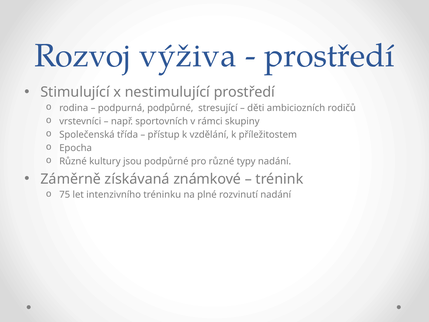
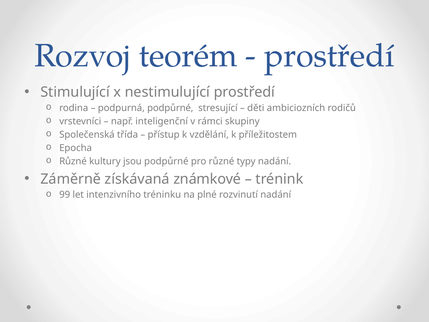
výživa: výživa -> teorém (188, 56)
sportovních: sportovních -> inteligenční (162, 121)
75: 75 -> 99 (65, 195)
